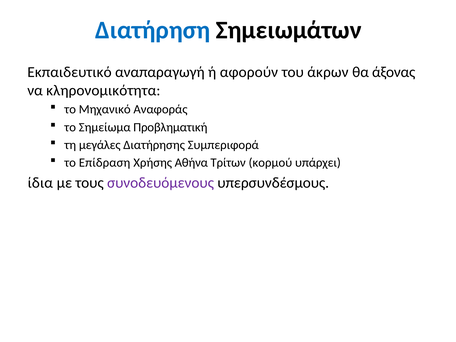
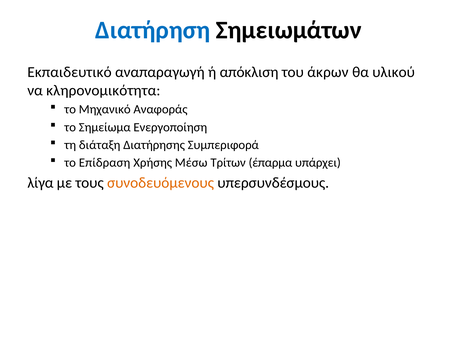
αφορούν: αφορούν -> απόκλιση (249, 72)
άξονας: άξονας -> υλικού (394, 72)
Προβληματική: Προβληματική -> Ενεργοποίηση (170, 127)
μεγάλες: μεγάλες -> διάταξη (100, 145)
Αθήνα: Αθήνα -> Μέσω (191, 163)
κορμού: κορμού -> έπαρμα (270, 163)
ίδια: ίδια -> λίγα (40, 183)
συνοδευόμενους colour: purple -> orange (161, 183)
